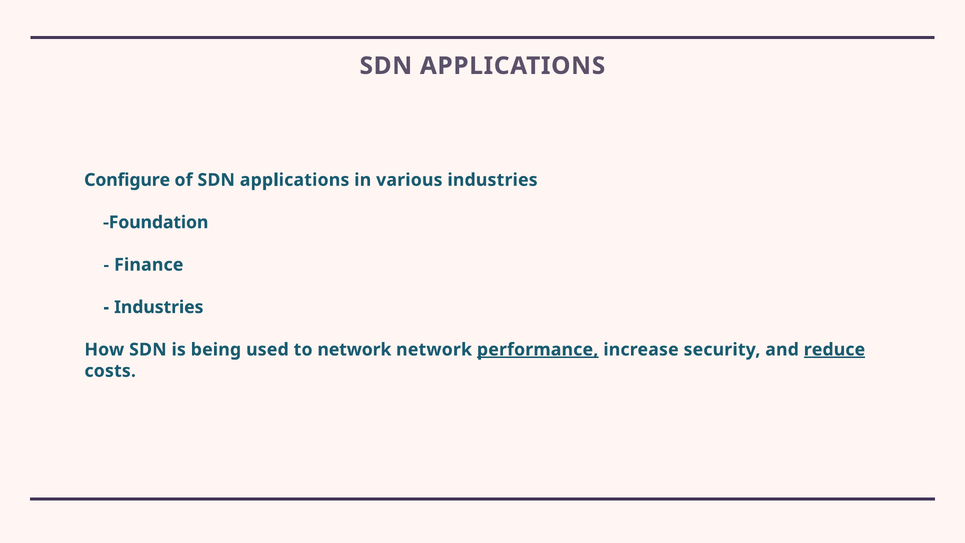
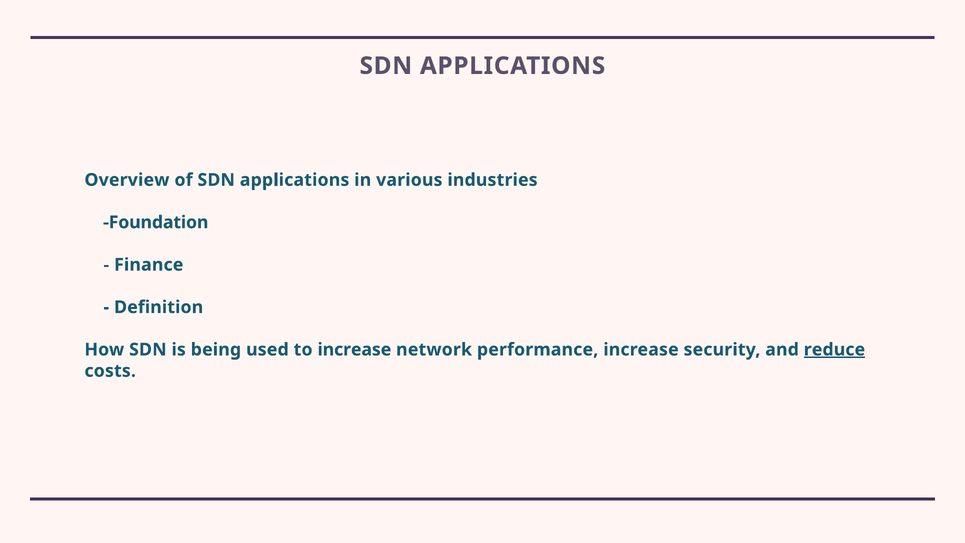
Configure: Configure -> Overview (127, 180)
Industries: Industries -> Definition (159, 307)
to network: network -> increase (354, 350)
performance underline: present -> none (538, 350)
